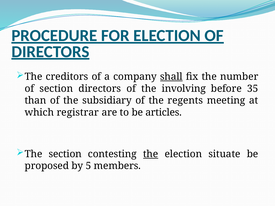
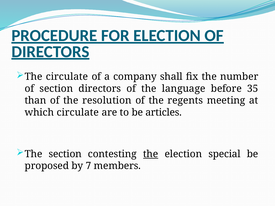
The creditors: creditors -> circulate (67, 77)
shall underline: present -> none (171, 77)
involving: involving -> language (184, 89)
subsidiary: subsidiary -> resolution (107, 101)
which registrar: registrar -> circulate (78, 112)
situate: situate -> special (224, 154)
5: 5 -> 7 (88, 166)
